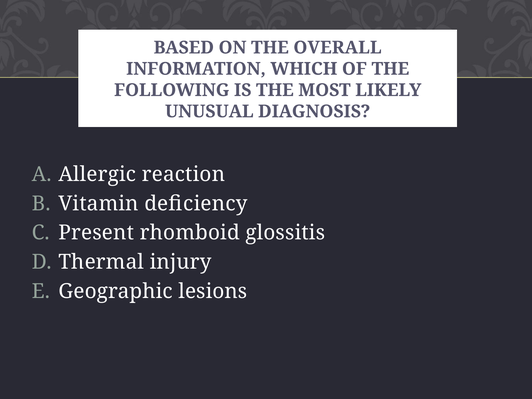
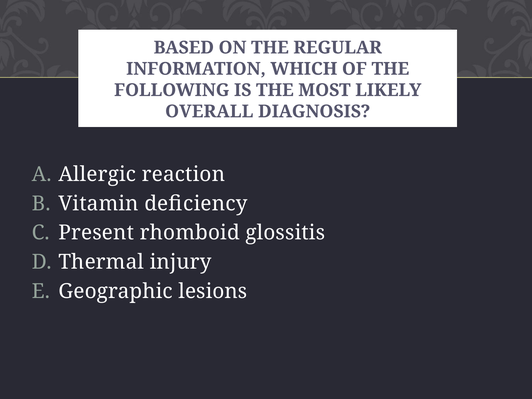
OVERALL: OVERALL -> REGULAR (338, 48)
UNUSUAL: UNUSUAL -> OVERALL (209, 111)
